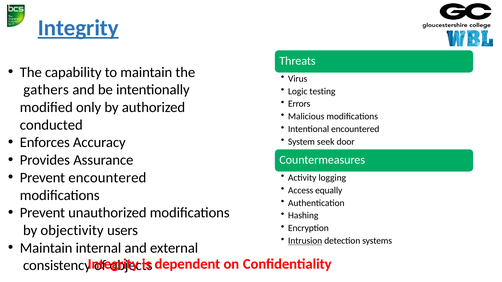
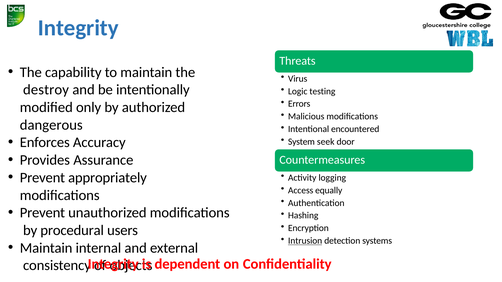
Integrity underline: present -> none (78, 28)
gathers: gathers -> destroy (46, 90)
conducted: conducted -> dangerous (51, 125)
Prevent encountered: encountered -> appropriately (107, 178)
objectivity: objectivity -> procedural (72, 231)
